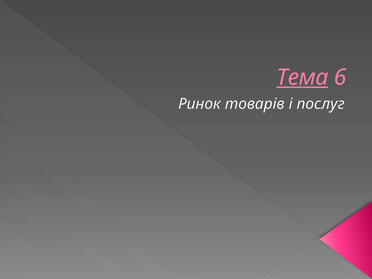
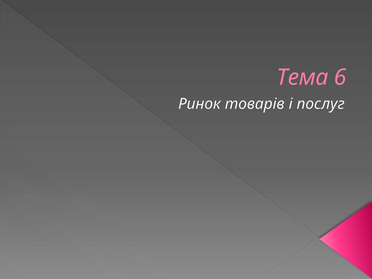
Тема underline: present -> none (302, 77)
